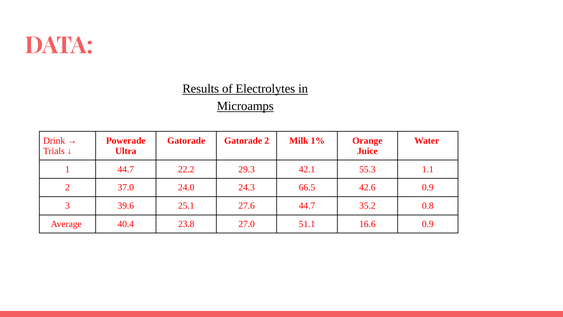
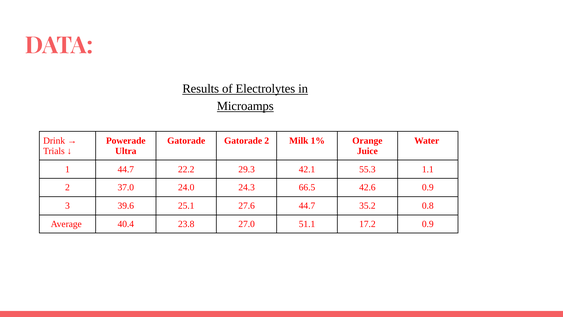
16.6: 16.6 -> 17.2 (367, 224)
